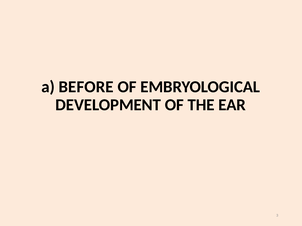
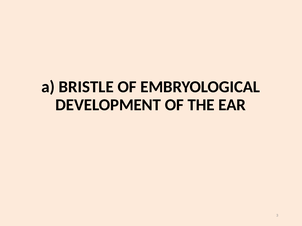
BEFORE: BEFORE -> BRISTLE (86, 87)
